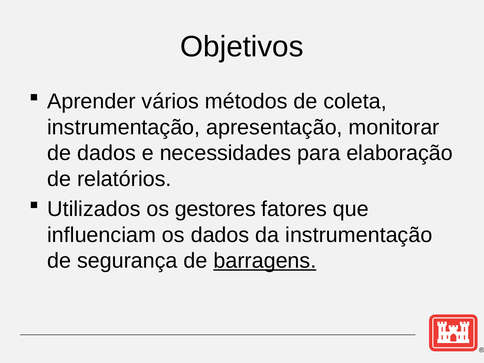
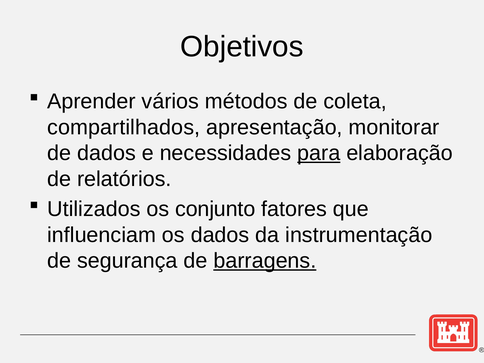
instrumentação: instrumentação -> compartilhados (124, 127)
para underline: none -> present (319, 153)
gestores: gestores -> conjunto (215, 209)
